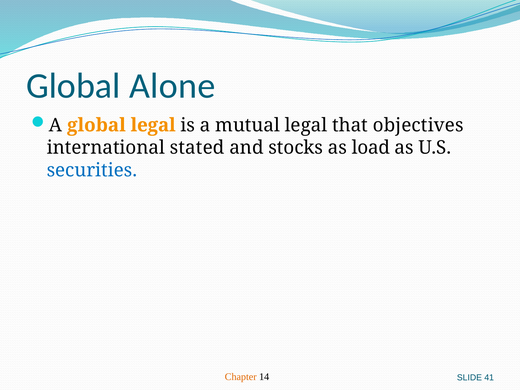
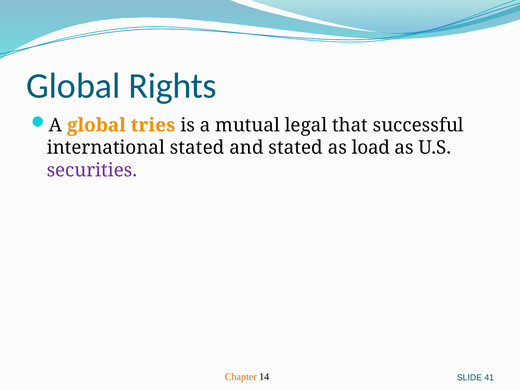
Alone: Alone -> Rights (173, 86)
global legal: legal -> tries (153, 125)
objectives: objectives -> successful (418, 125)
and stocks: stocks -> stated (296, 148)
securities colour: blue -> purple (92, 170)
